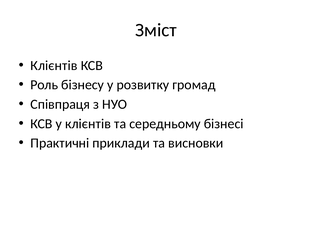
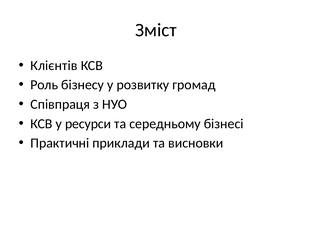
у клієнтів: клієнтів -> ресурси (88, 124)
